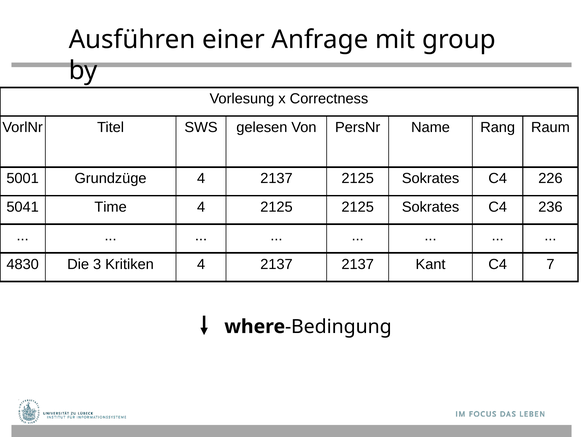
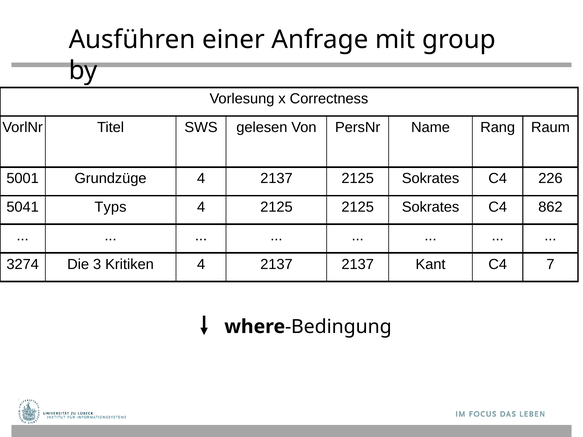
Time: Time -> Typs (110, 207)
236: 236 -> 862 (550, 207)
4830: 4830 -> 3274 (23, 264)
